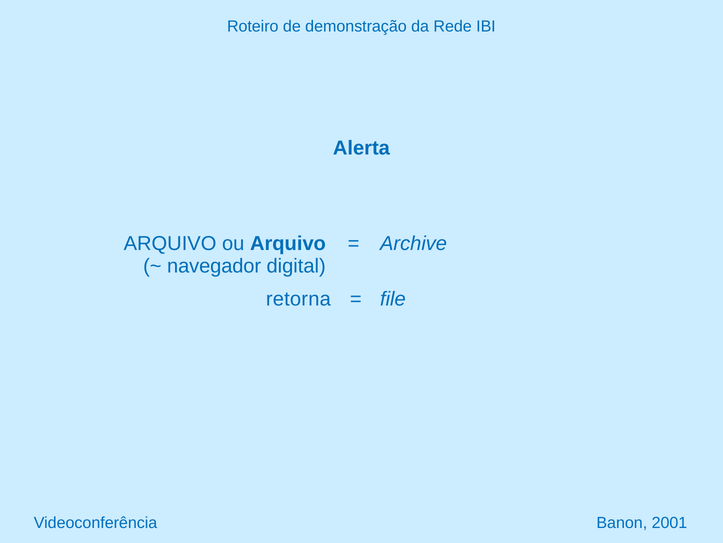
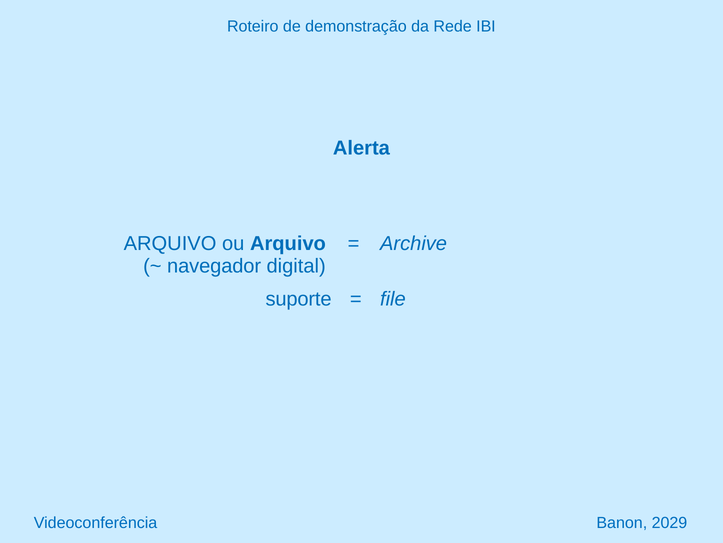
retorna: retorna -> suporte (299, 299)
2001: 2001 -> 2029 (669, 522)
